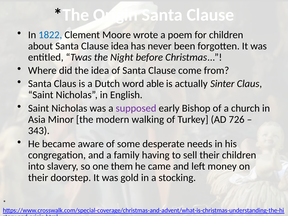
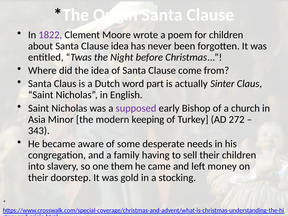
1822 colour: blue -> purple (50, 35)
able: able -> part (155, 84)
walking: walking -> keeping (148, 119)
726: 726 -> 272 (237, 119)
